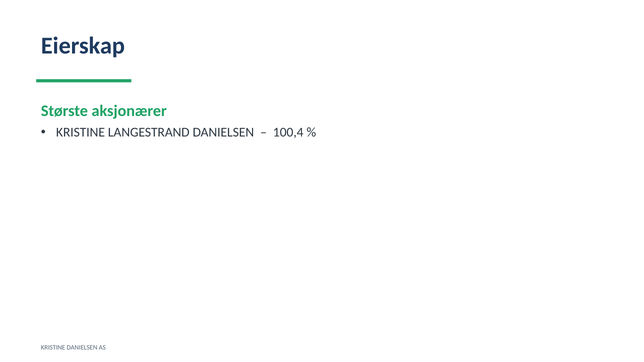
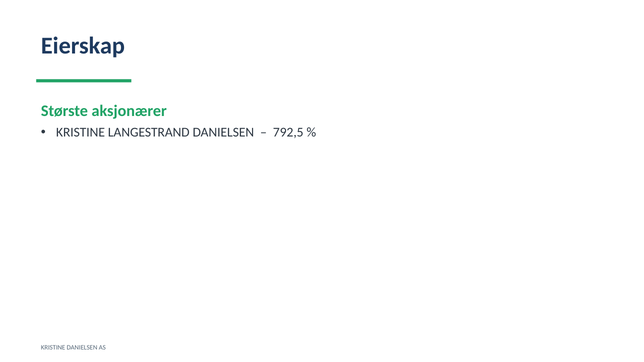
100,4: 100,4 -> 792,5 (288, 132)
